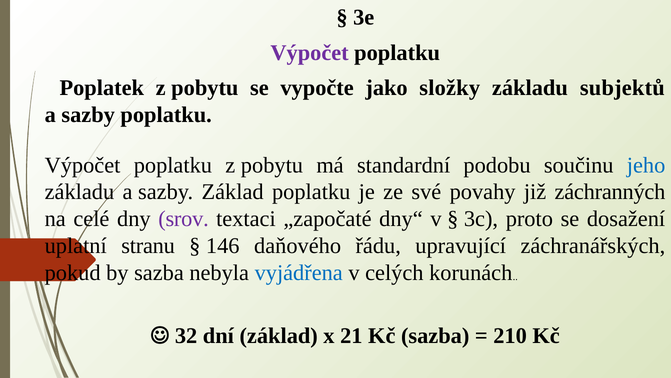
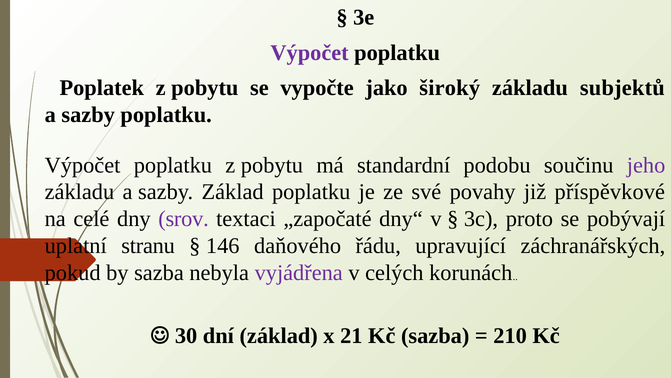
složky: složky -> široký (450, 88)
jeho colour: blue -> purple (646, 165)
záchranných: záchranných -> příspěvkové (610, 192)
dosažení: dosažení -> pobývají (626, 219)
vyjádřena colour: blue -> purple (299, 272)
32: 32 -> 30 (186, 335)
